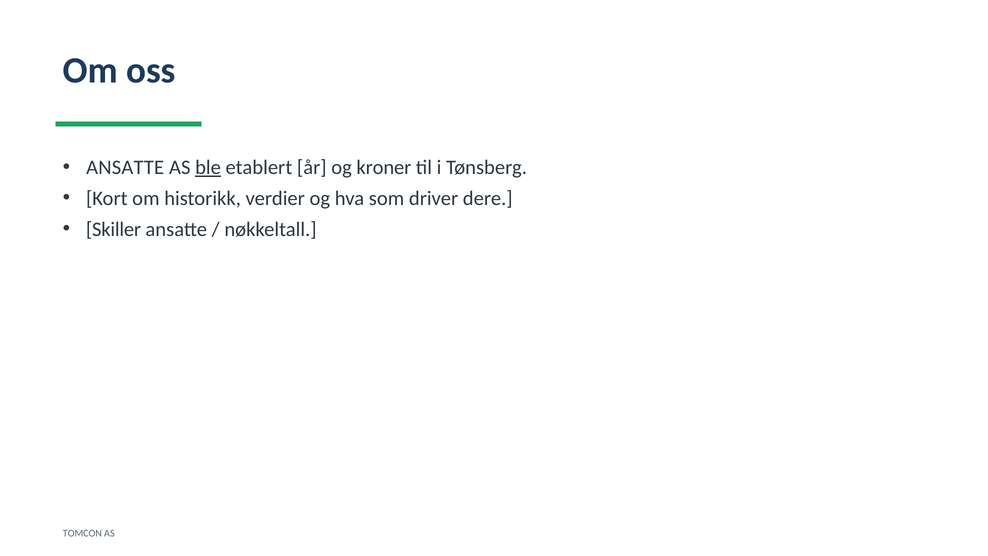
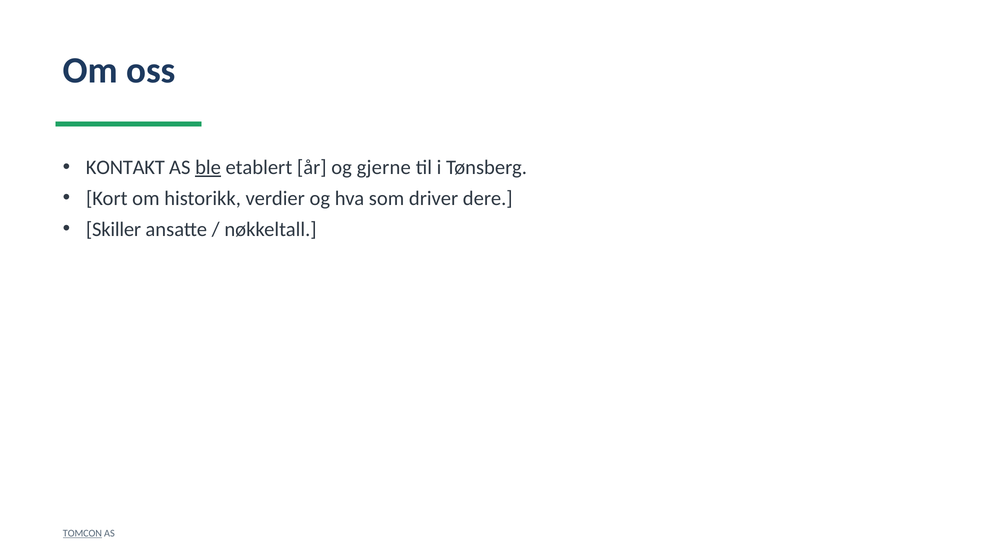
ANSATTE: ANSATTE -> KONTAKT (125, 167)
kroner: kroner -> gjerne (384, 167)
TOMCON underline: none -> present (82, 533)
